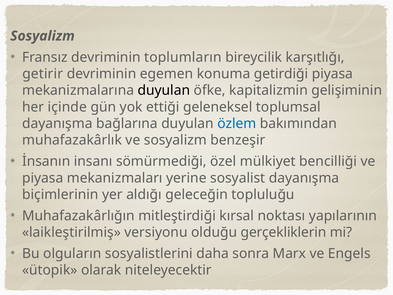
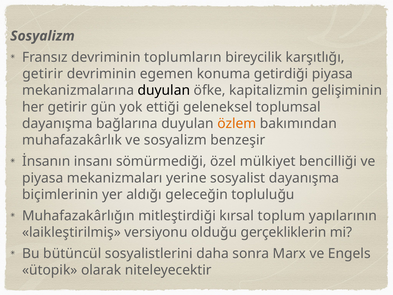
her içinde: içinde -> getirir (67, 107)
özlem colour: blue -> orange (237, 123)
noktası: noktası -> toplum (281, 216)
olguların: olguların -> bütüncül (72, 253)
